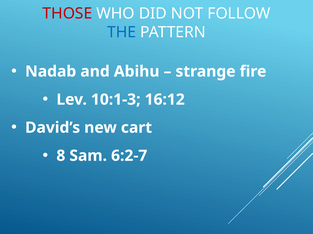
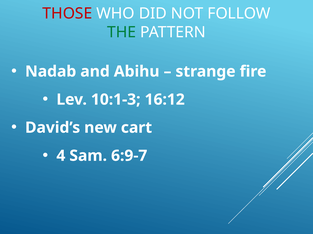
THE colour: blue -> green (122, 32)
8: 8 -> 4 (61, 156)
6:2-7: 6:2-7 -> 6:9-7 (129, 156)
